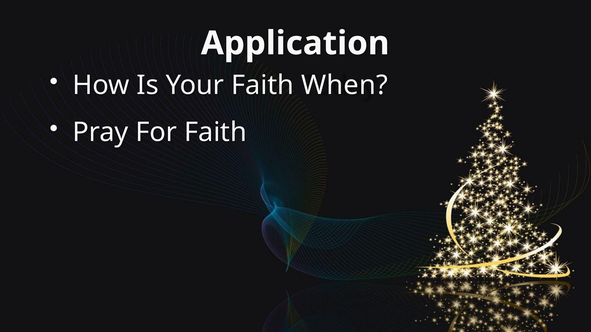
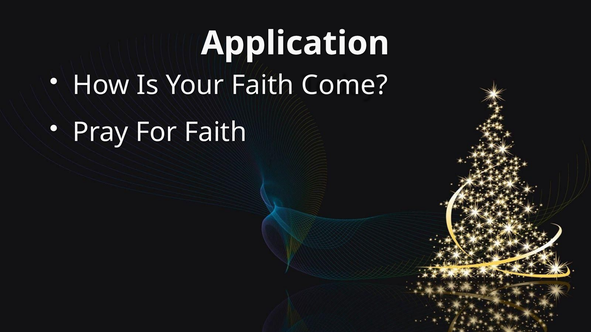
When: When -> Come (344, 85)
